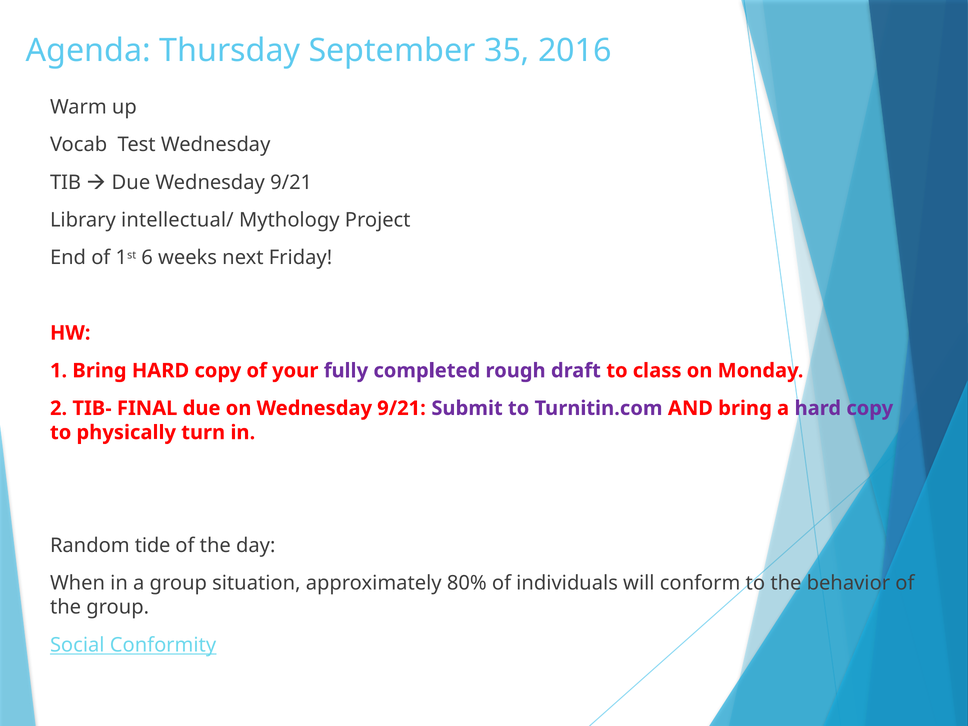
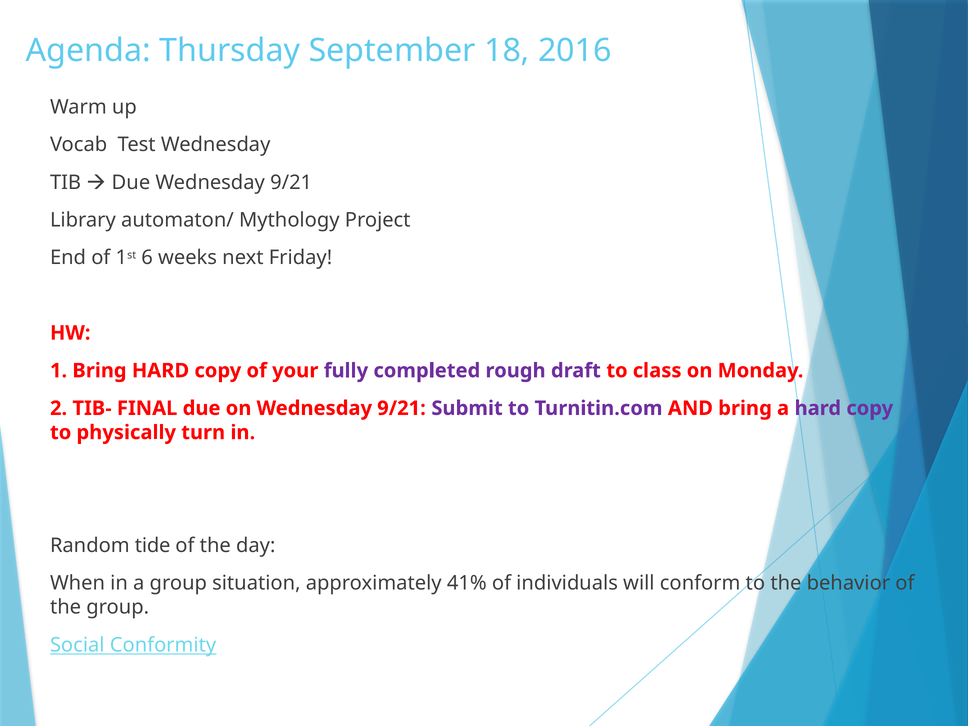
35: 35 -> 18 (507, 51)
intellectual/: intellectual/ -> automaton/ (177, 220)
80%: 80% -> 41% (467, 583)
